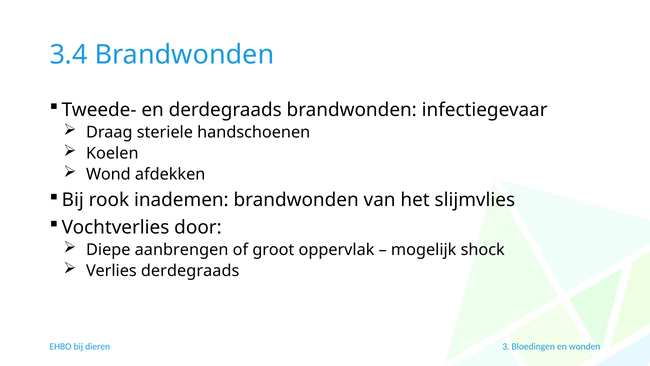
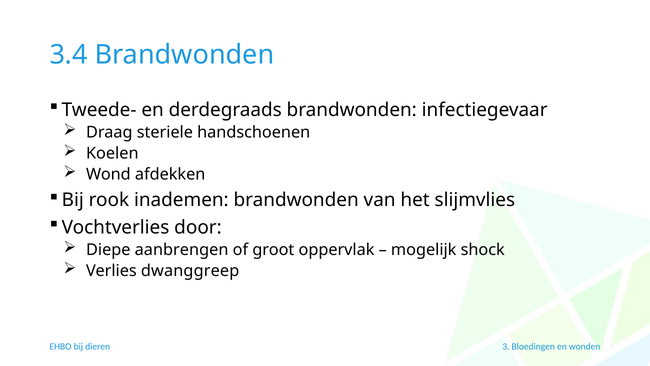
Verlies derdegraads: derdegraads -> dwanggreep (190, 270)
